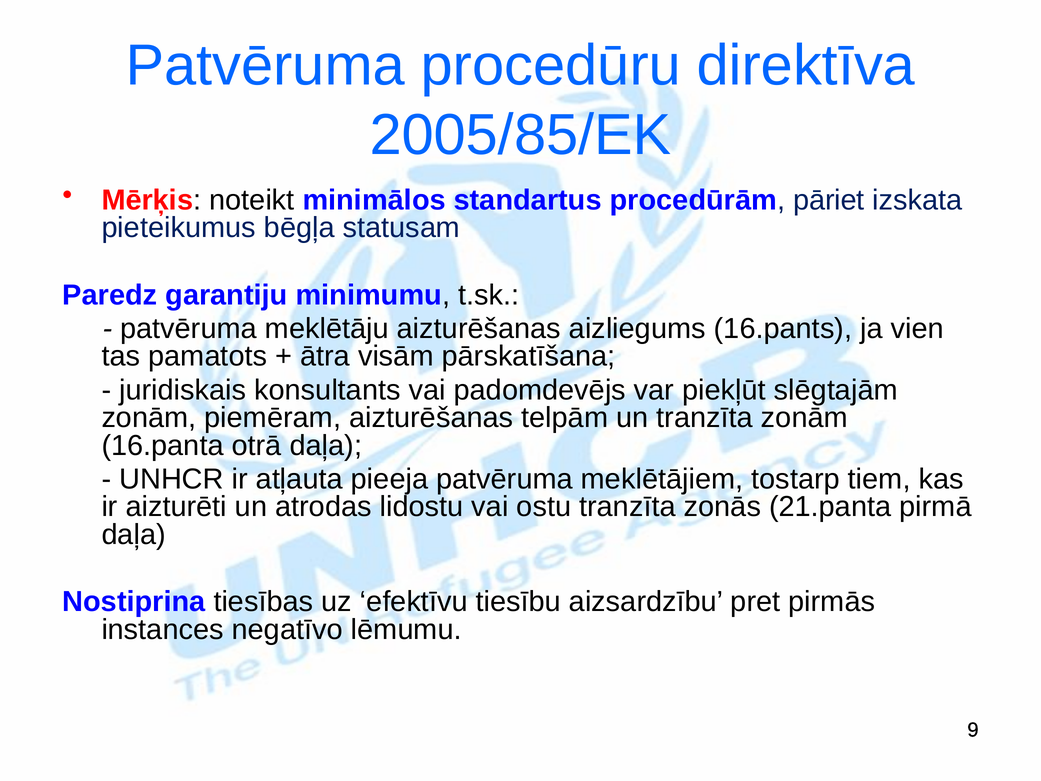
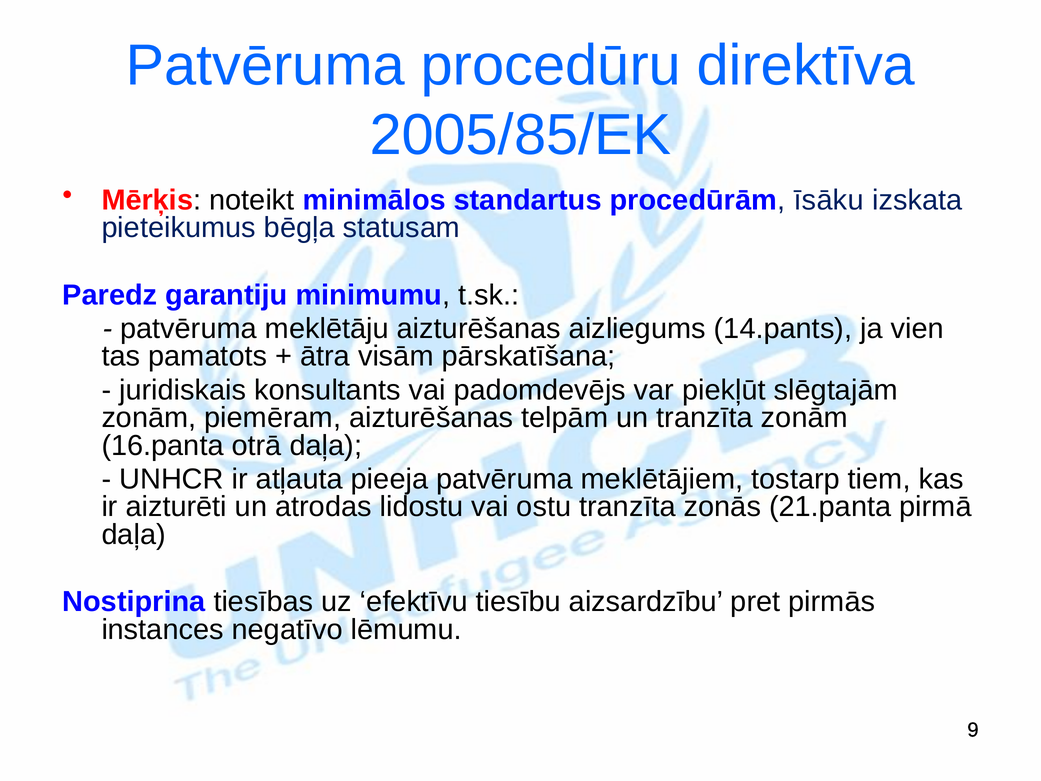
pāriet: pāriet -> īsāku (829, 200)
16.pants: 16.pants -> 14.pants (783, 328)
